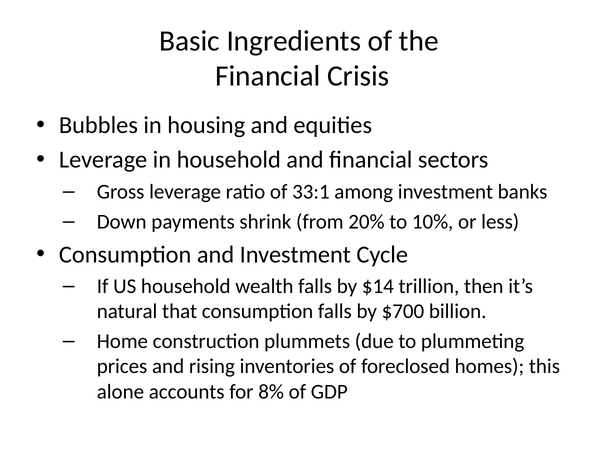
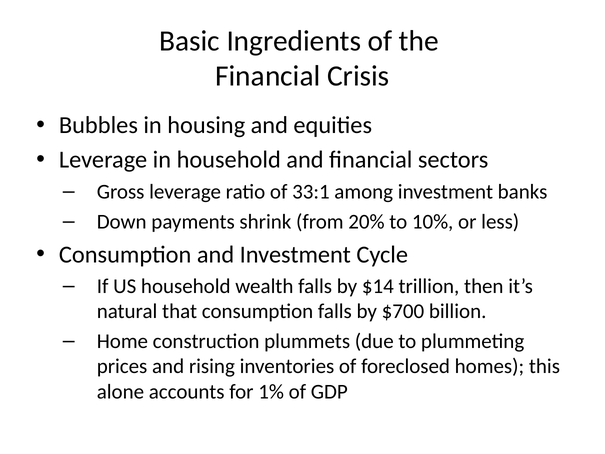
8%: 8% -> 1% (271, 392)
